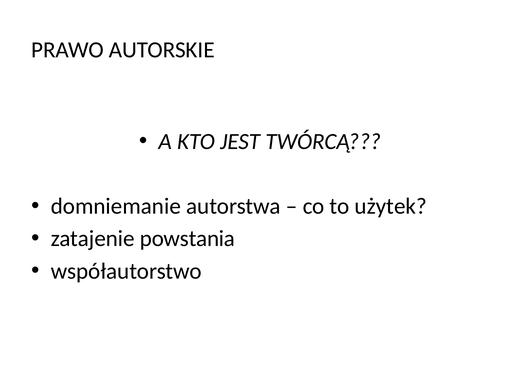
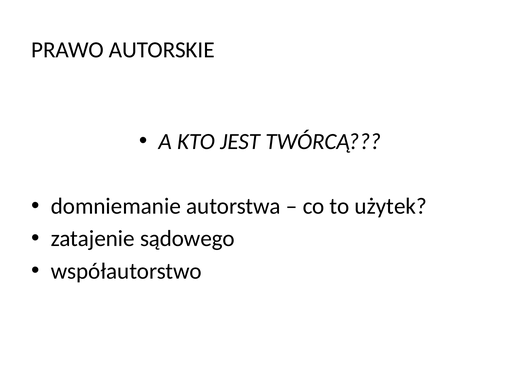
powstania: powstania -> sądowego (187, 239)
